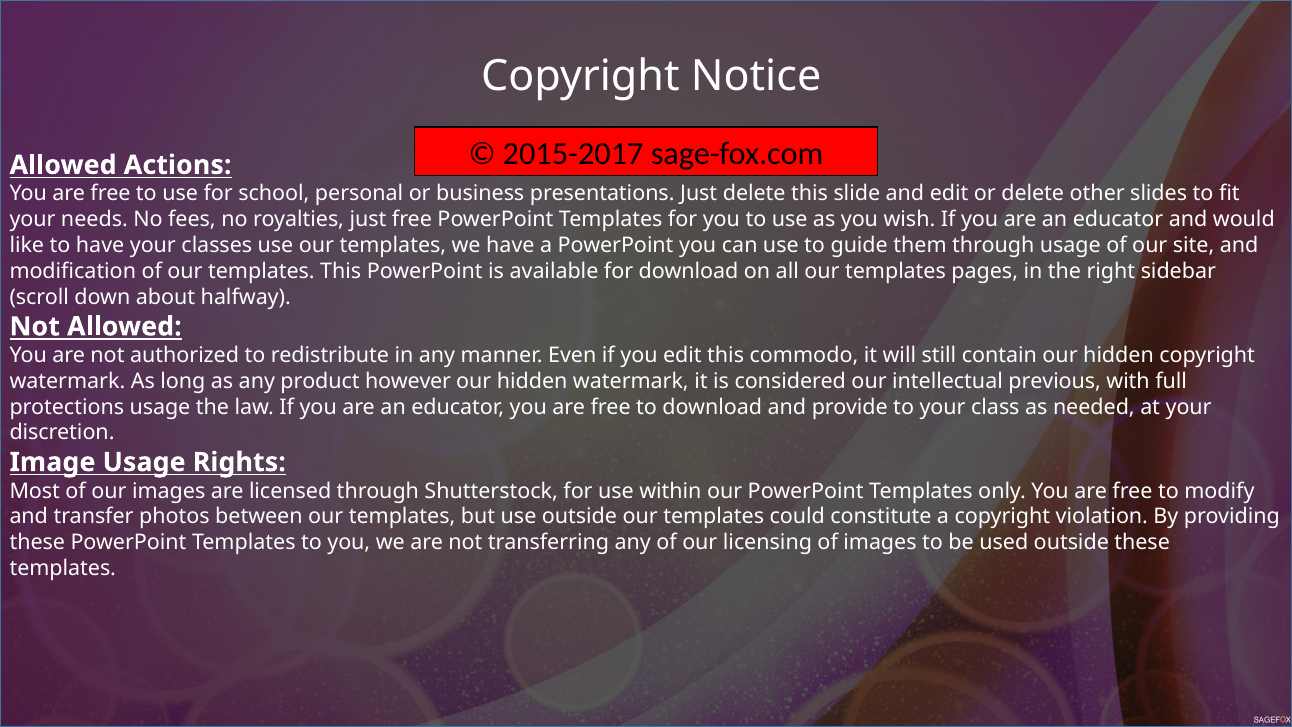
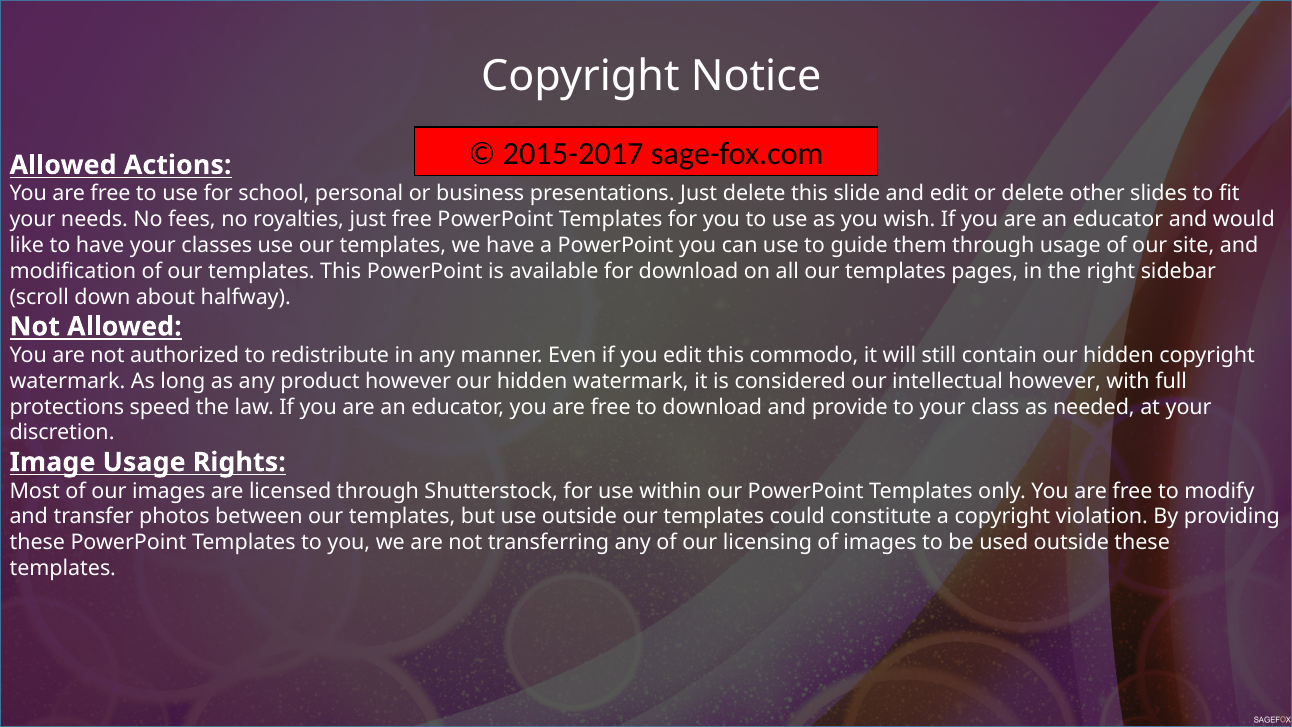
intellectual previous: previous -> however (1055, 381)
protections usage: usage -> speed (160, 407)
